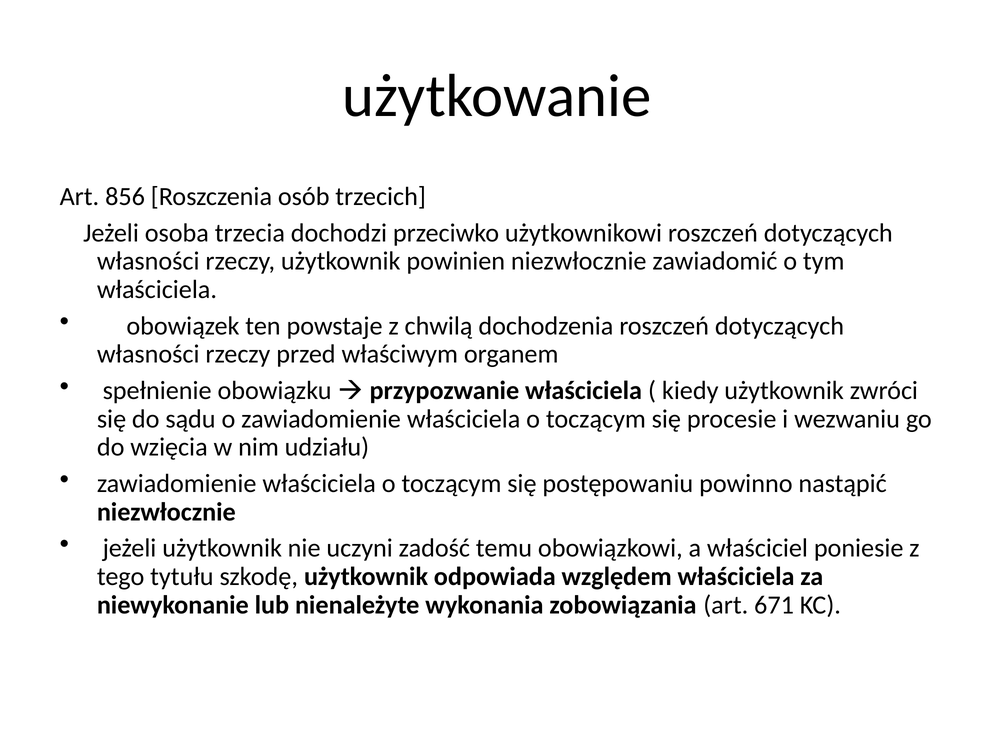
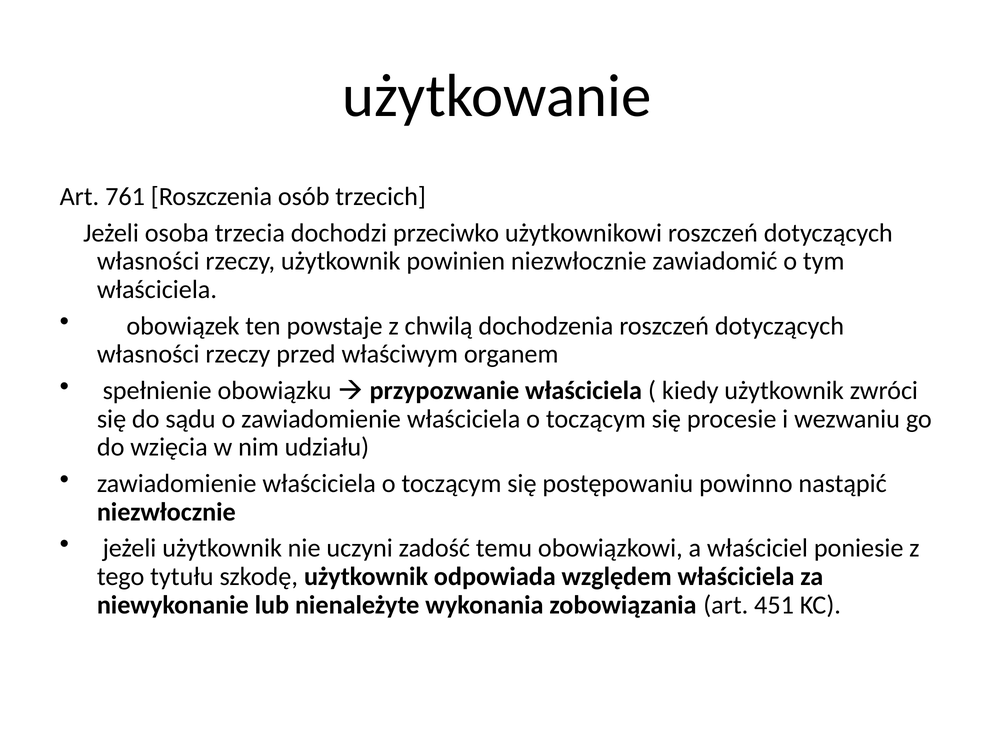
856: 856 -> 761 (125, 196)
671: 671 -> 451 (774, 605)
